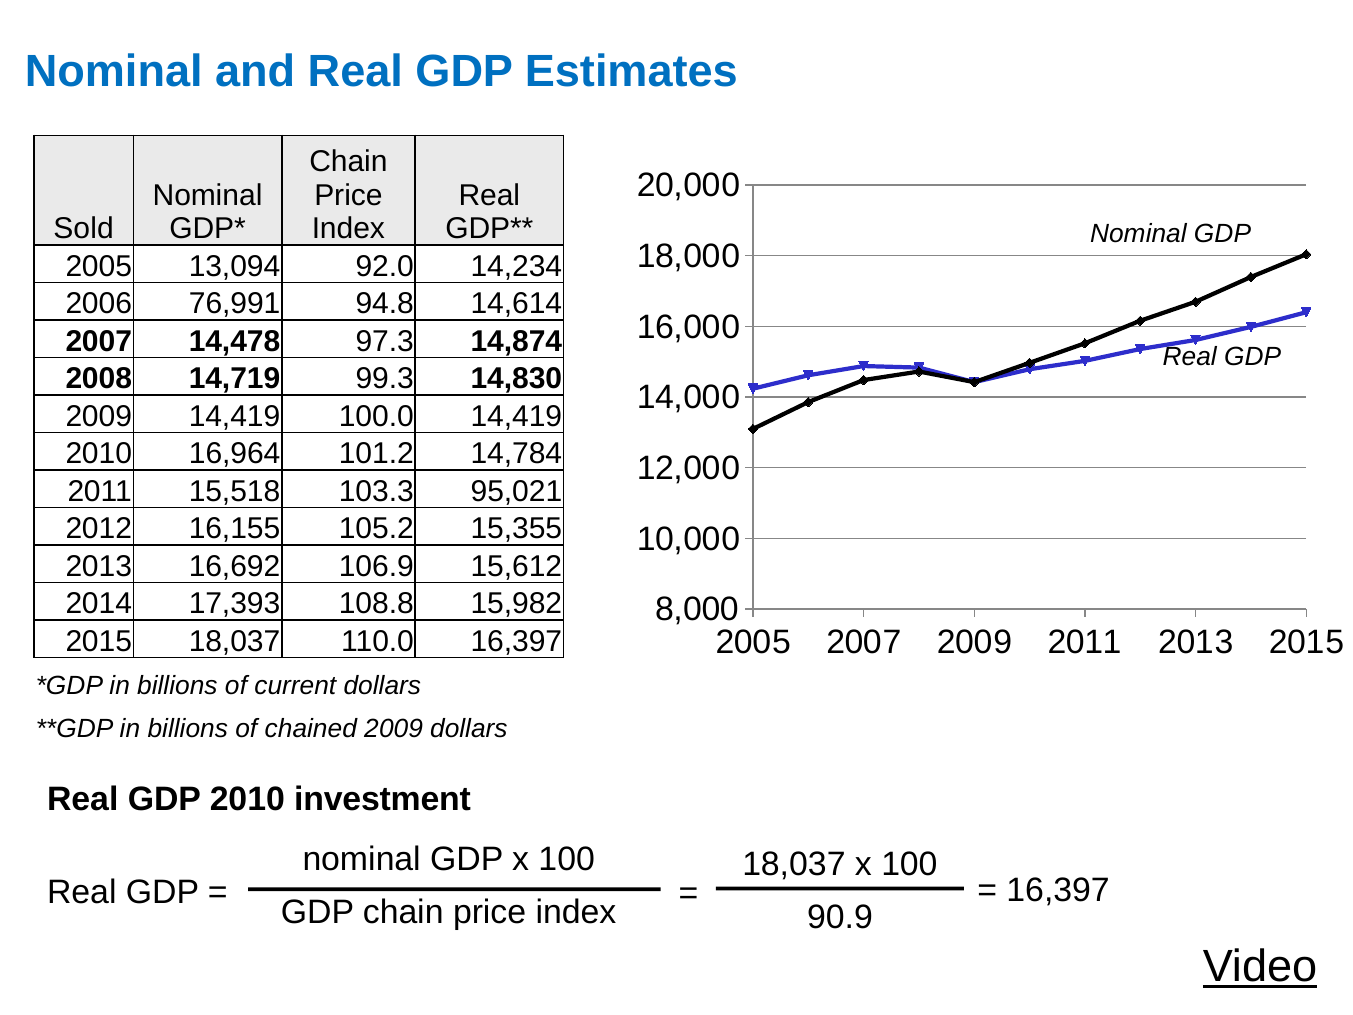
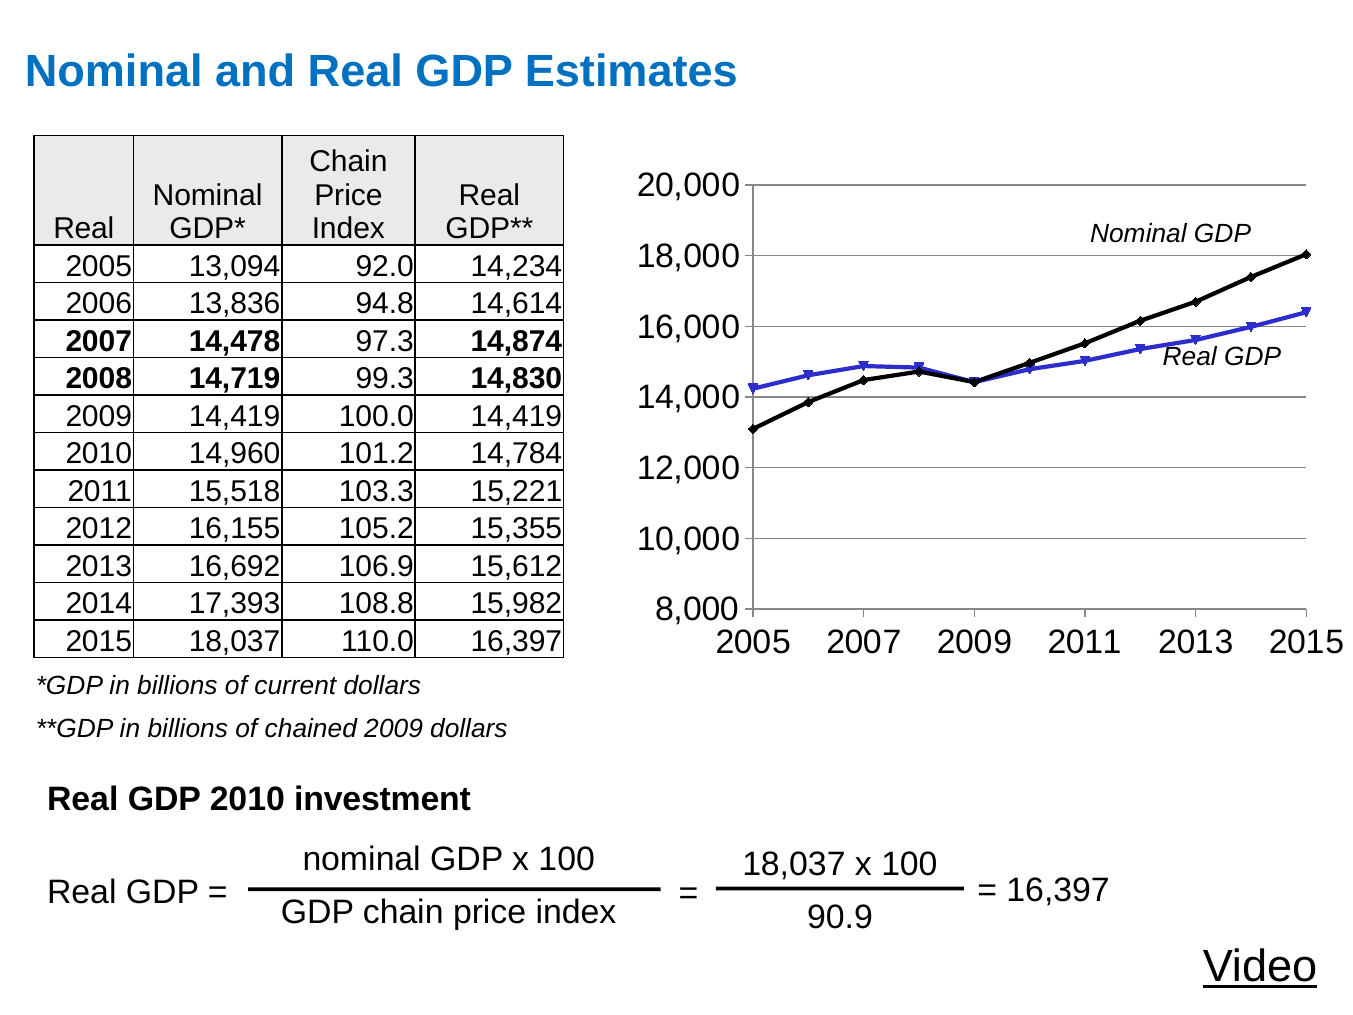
Sold: Sold -> Real (84, 229)
76,991: 76,991 -> 13,836 (235, 304)
16,964: 16,964 -> 14,960 (235, 454)
95,021: 95,021 -> 15,221 (516, 491)
